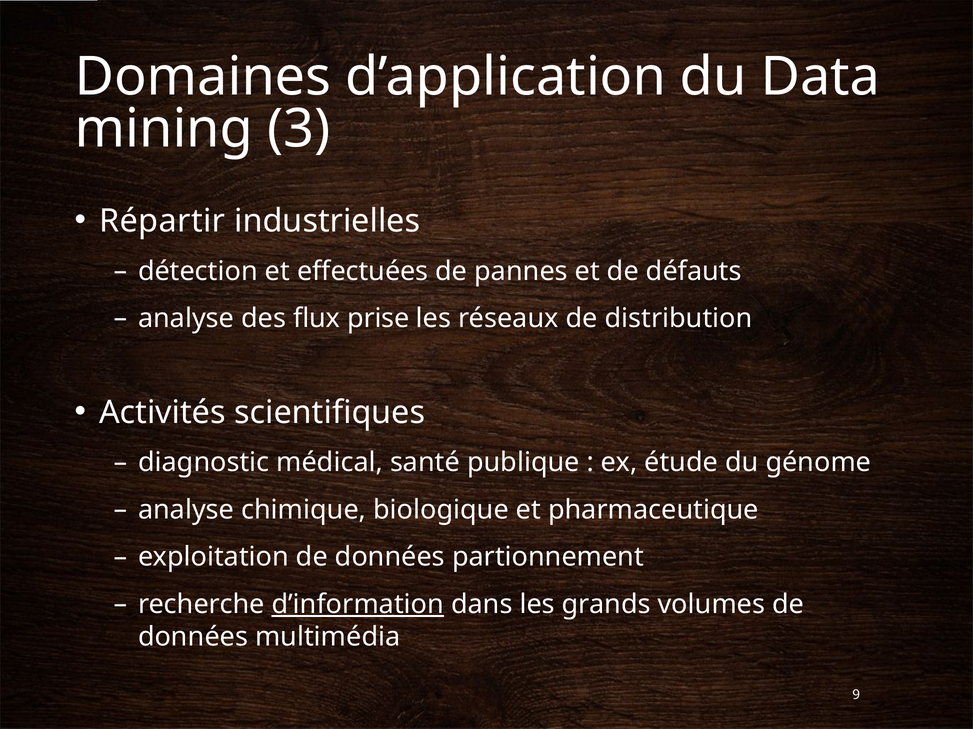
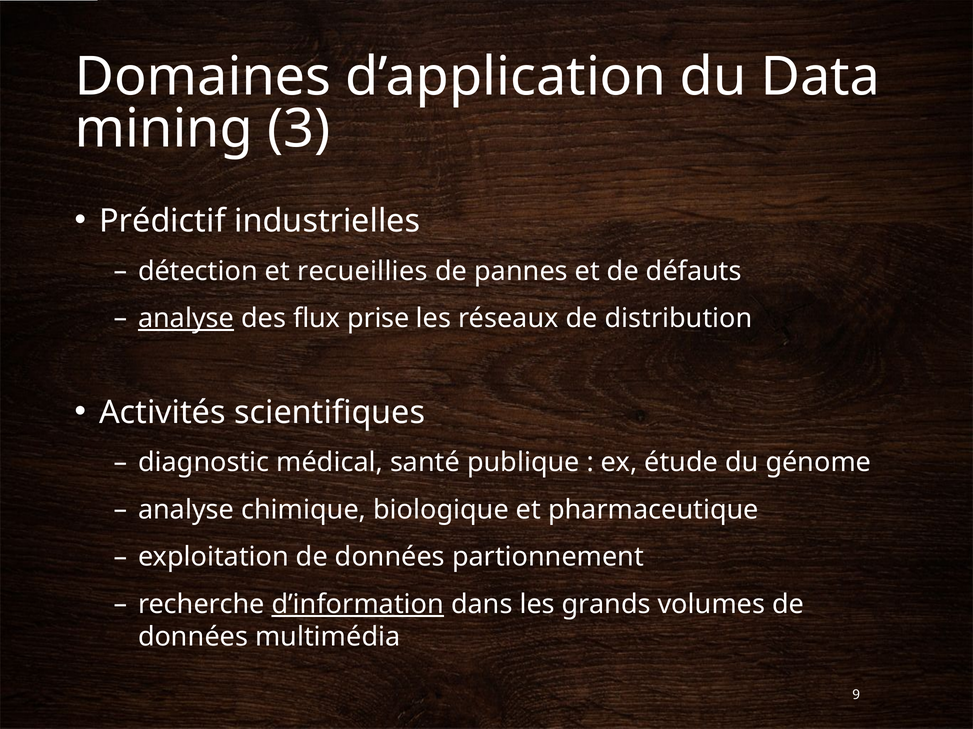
Répartir: Répartir -> Prédictif (162, 221)
effectuées: effectuées -> recueillies (363, 271)
analyse underline: none -> present (186, 319)
